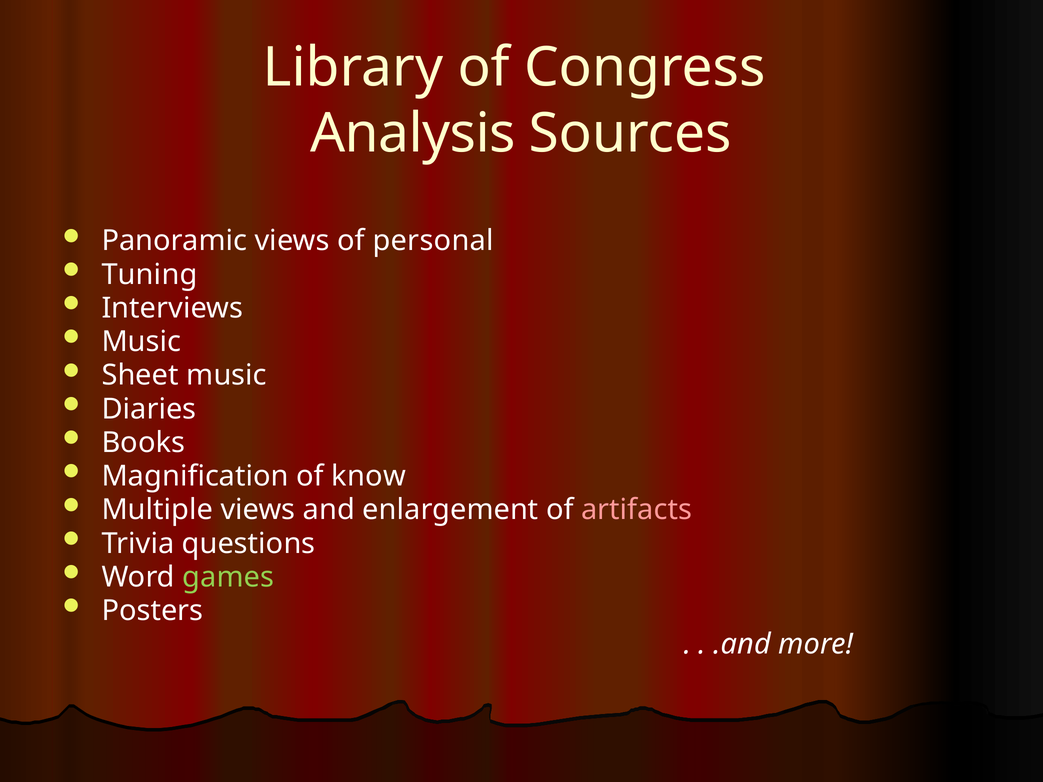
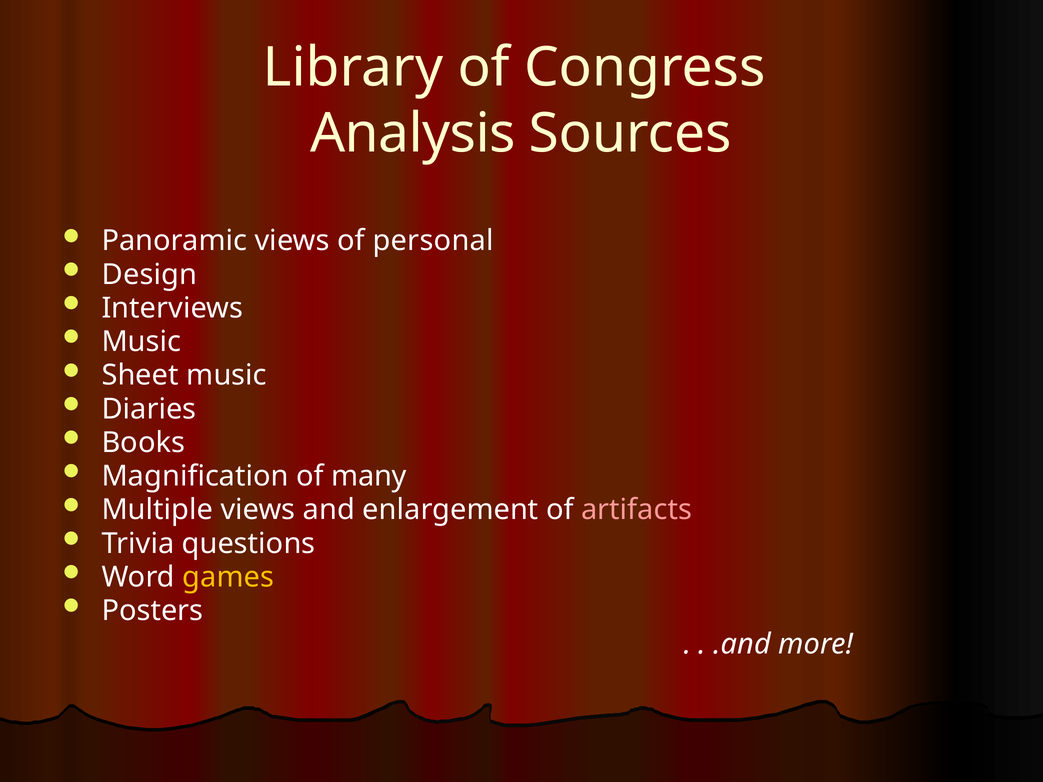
Tuning: Tuning -> Design (150, 275)
know: know -> many (369, 476)
games colour: light green -> yellow (228, 577)
